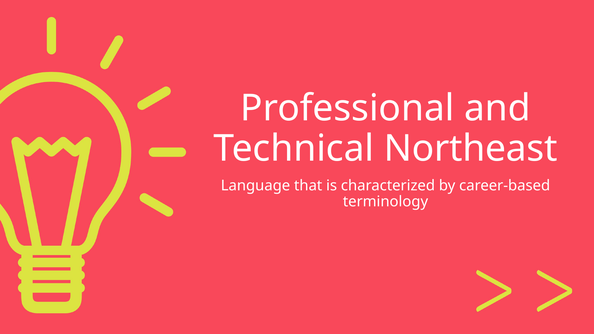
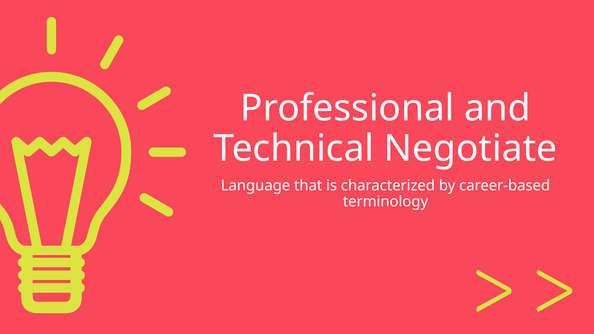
Northeast: Northeast -> Negotiate (470, 148)
